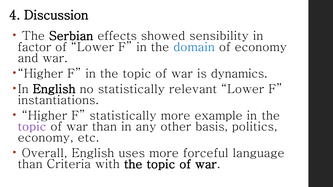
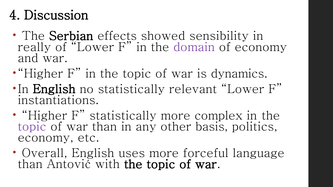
factor: factor -> really (34, 47)
domain colour: blue -> purple (194, 47)
example: example -> complex (219, 116)
Criteria: Criteria -> Antović (69, 164)
